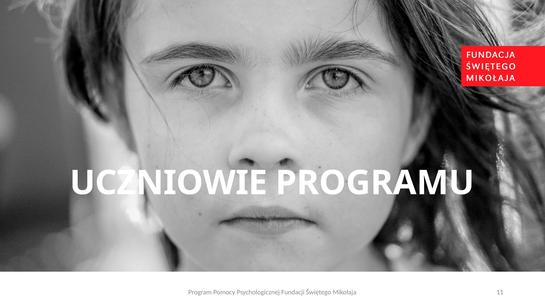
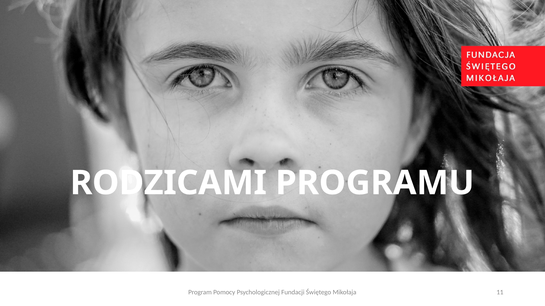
UCZNIOWIE: UCZNIOWIE -> RODZICAMI (168, 183)
